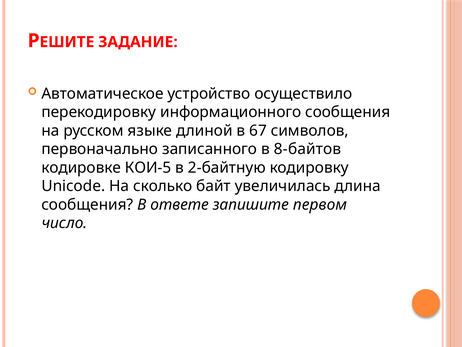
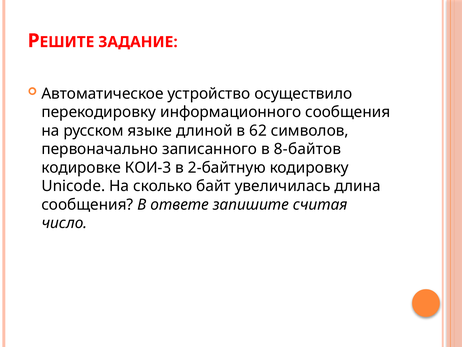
67: 67 -> 62 (258, 130)
КОИ-5: КОИ-5 -> КОИ-3 (148, 167)
первом: первом -> считая (320, 204)
